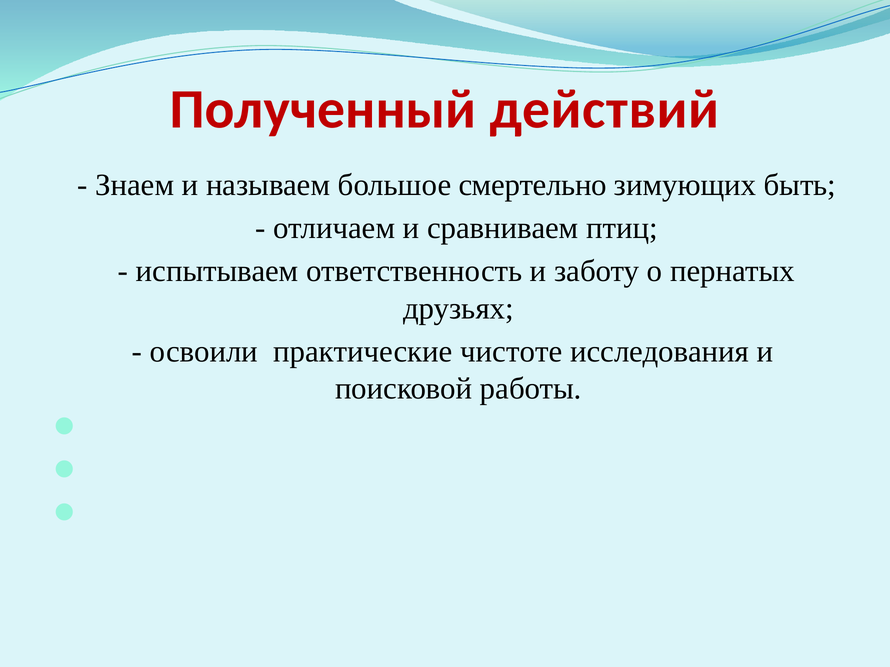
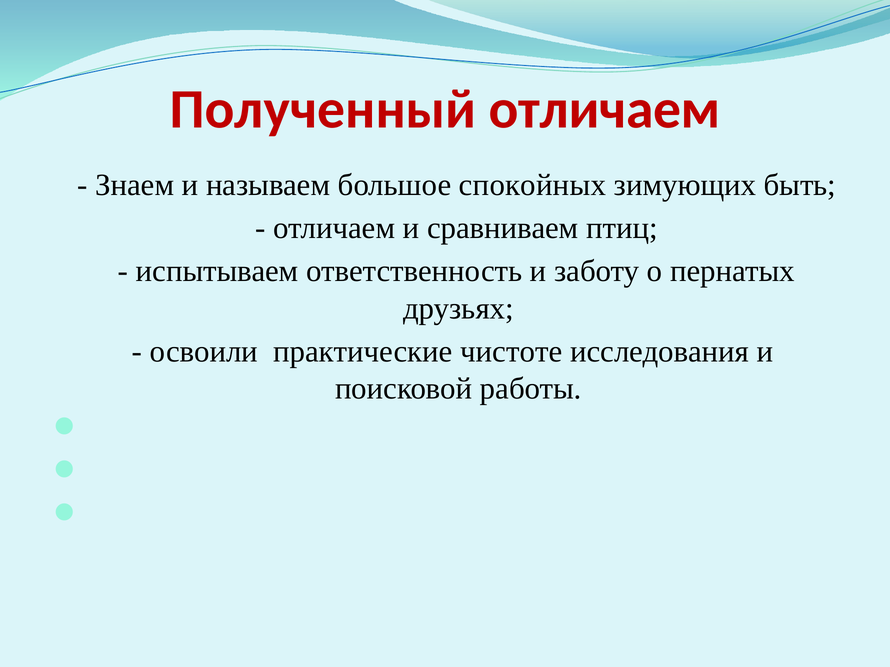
Полученный действий: действий -> отличаем (605, 110)
смертельно: смертельно -> спокойных (532, 185)
